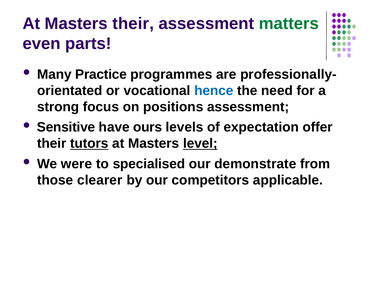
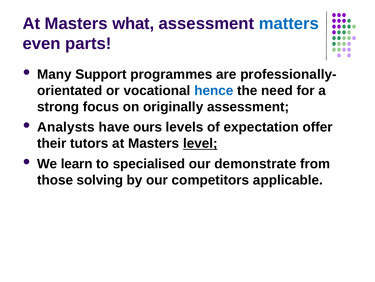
Masters their: their -> what (133, 24)
matters colour: green -> blue (289, 24)
Practice: Practice -> Support (101, 74)
positions: positions -> originally (173, 107)
Sensitive: Sensitive -> Analysts (66, 127)
tutors underline: present -> none (89, 143)
were: were -> learn (77, 163)
clearer: clearer -> solving (100, 180)
